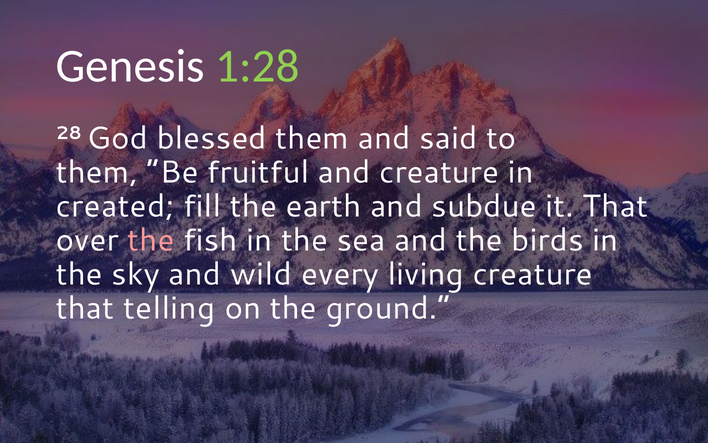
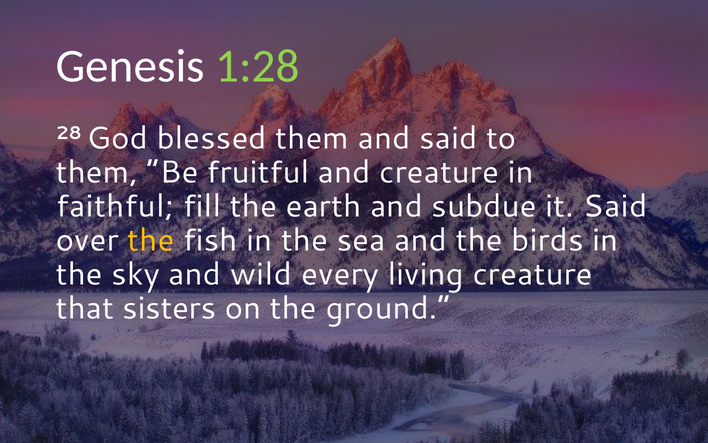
created: created -> faithful (115, 206)
it That: That -> Said (615, 206)
the colour: pink -> yellow (151, 240)
telling: telling -> sisters (169, 308)
